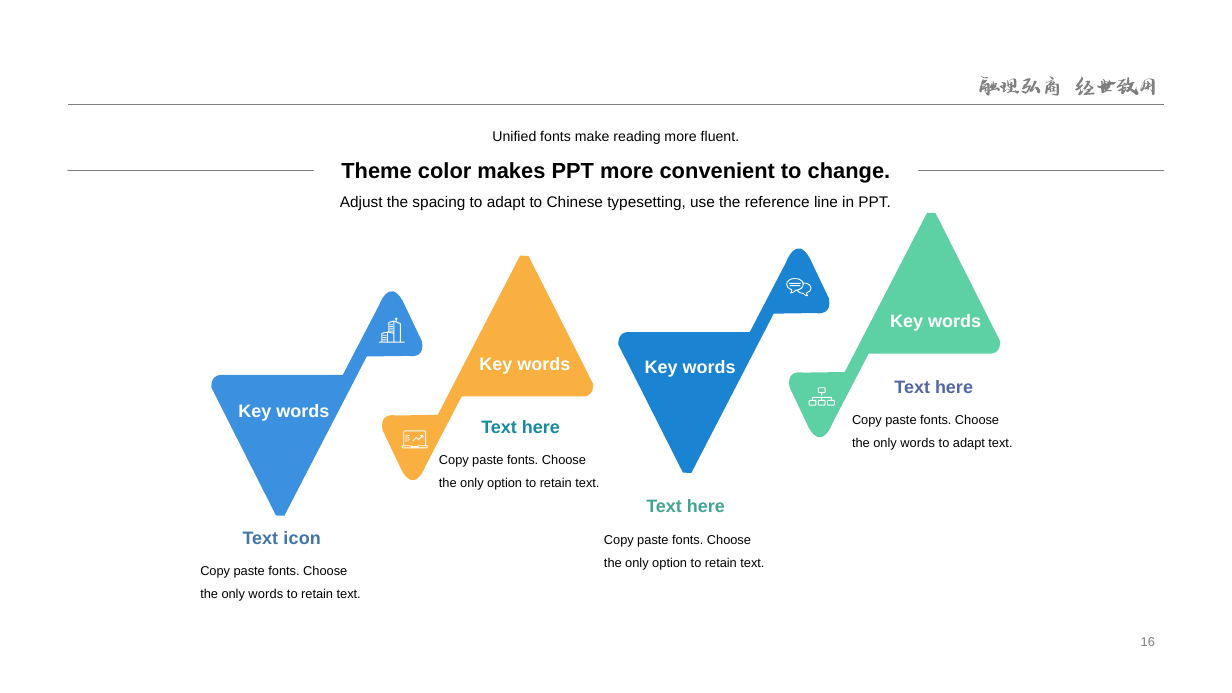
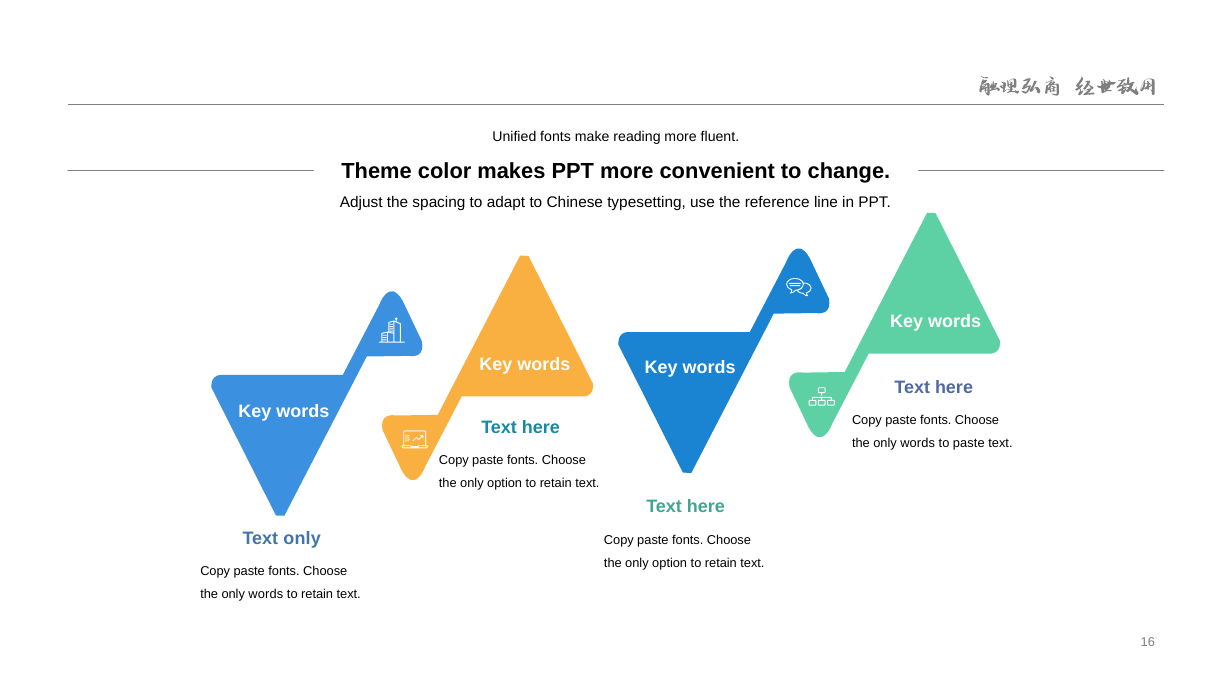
adapt: adapt -> paste (969, 444)
Text icon: icon -> only (302, 538)
